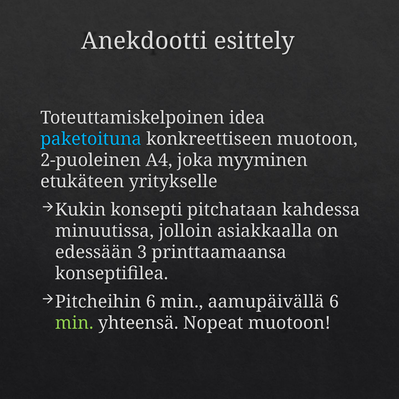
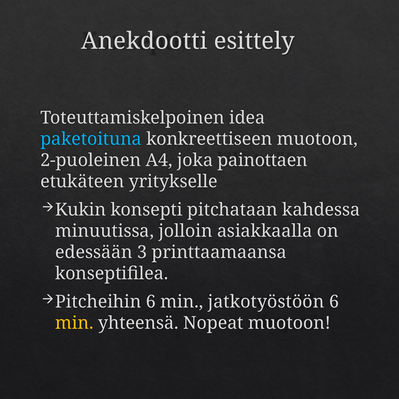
myyminen: myyminen -> painottaen (263, 160)
aamupäivällä: aamupäivällä -> jatkotyöstöön (266, 302)
min colour: light green -> yellow (74, 323)
